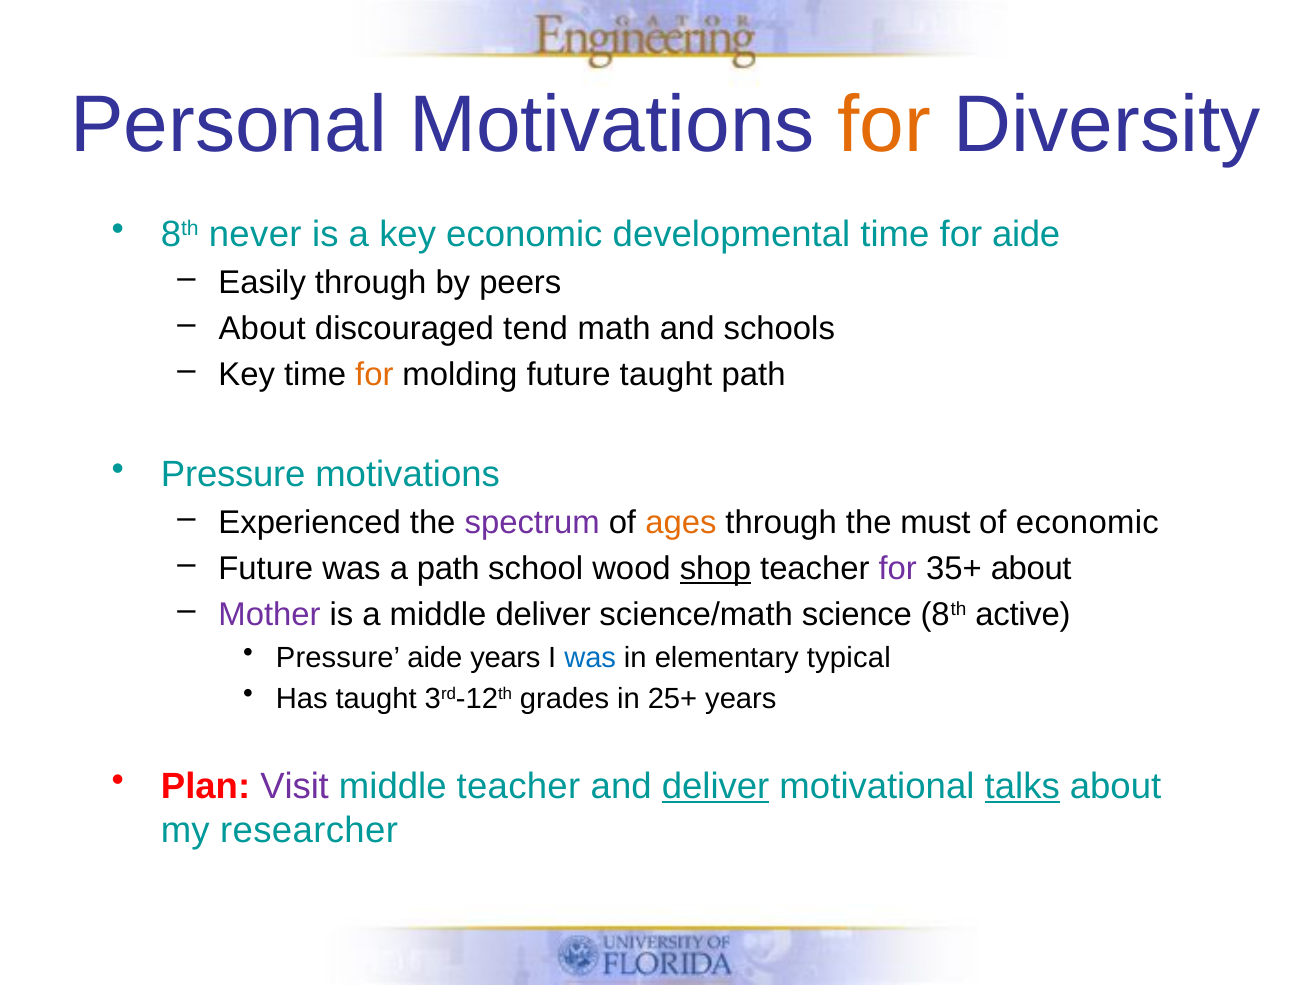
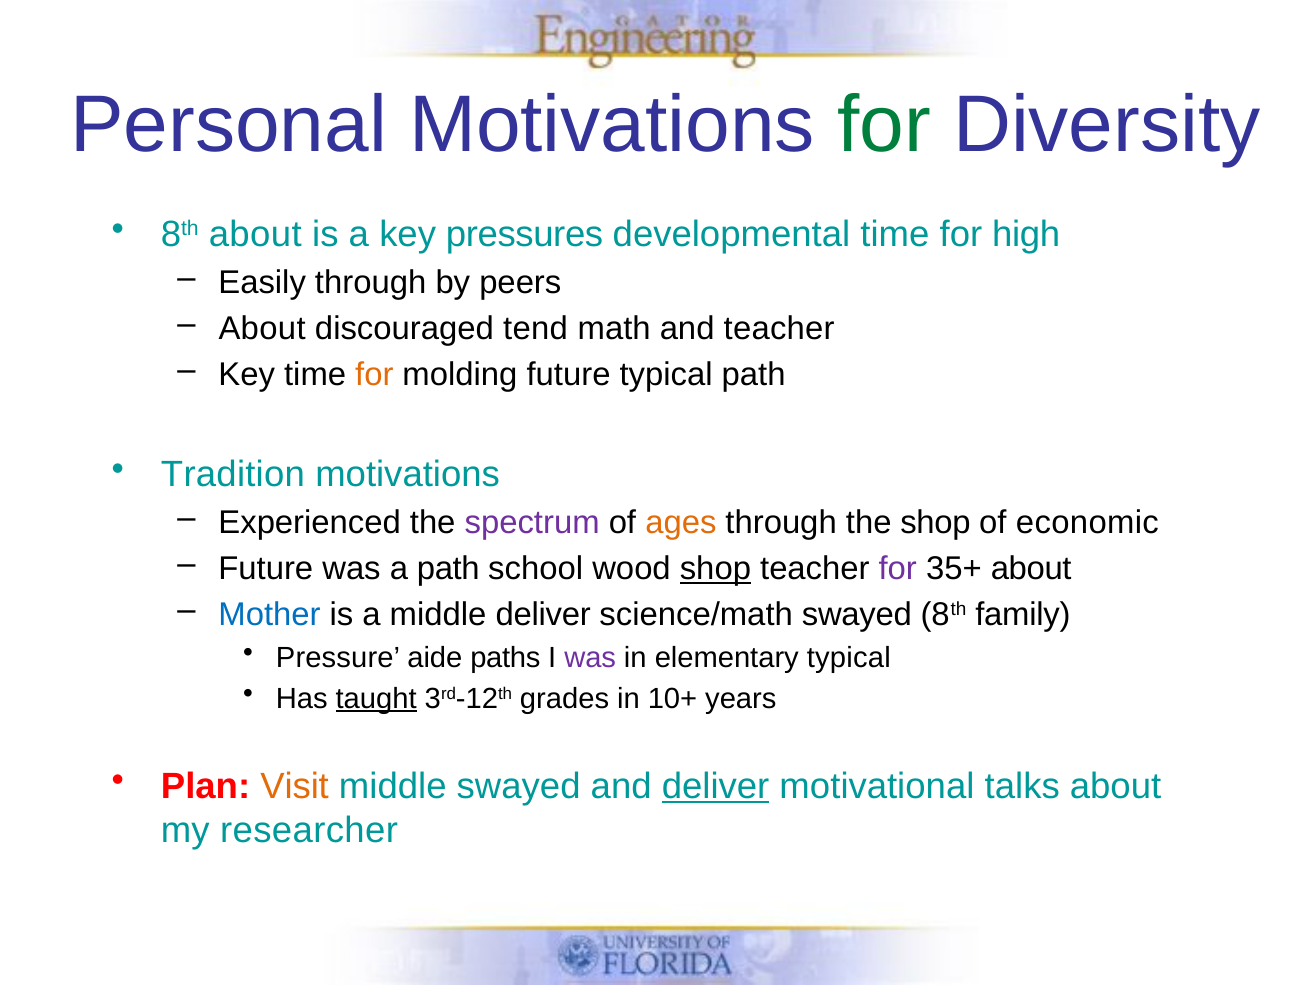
for colour: orange -> green (884, 125)
8th never: never -> about (255, 235)
key economic: economic -> pressures (525, 235)
for aide: aide -> high (1026, 235)
and schools: schools -> teacher (779, 329)
future taught: taught -> typical (666, 375)
Pressure: Pressure -> Tradition (233, 475)
the must: must -> shop (935, 523)
Mother colour: purple -> blue (269, 615)
science/math science: science -> swayed (857, 615)
active: active -> family (1023, 615)
aide years: years -> paths (505, 658)
was colour: blue -> purple (590, 658)
taught underline: none -> present (376, 699)
25+: 25+ -> 10+ (672, 699)
Visit colour: purple -> orange (295, 787)
middle teacher: teacher -> swayed (519, 787)
talks underline: present -> none (1022, 787)
